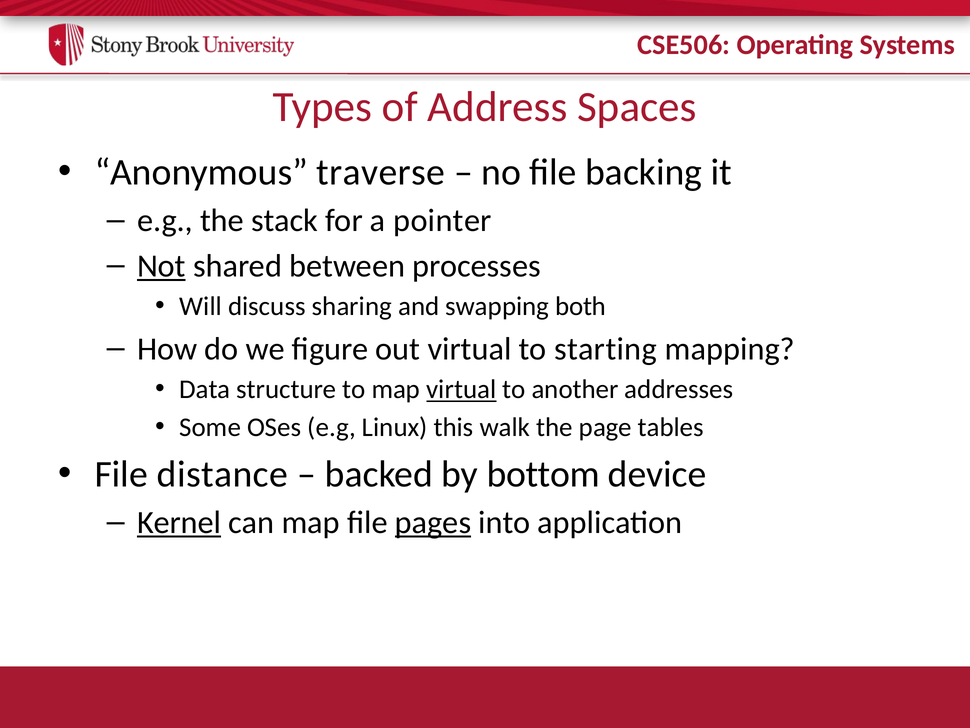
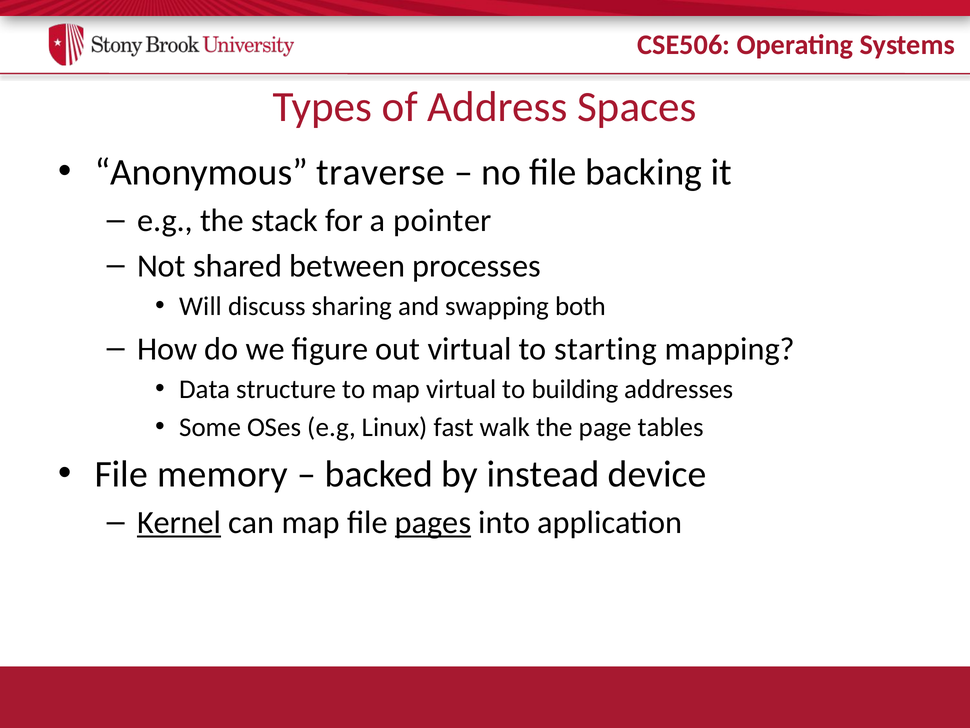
Not underline: present -> none (161, 266)
virtual underline: present -> none (461, 389)
another: another -> building (575, 389)
this: this -> fast (454, 427)
distance: distance -> memory (222, 474)
bottom: bottom -> instead (543, 474)
